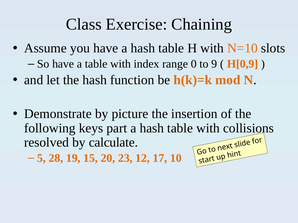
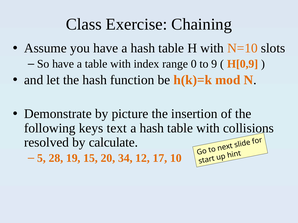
part: part -> text (117, 128)
23: 23 -> 34 (125, 158)
